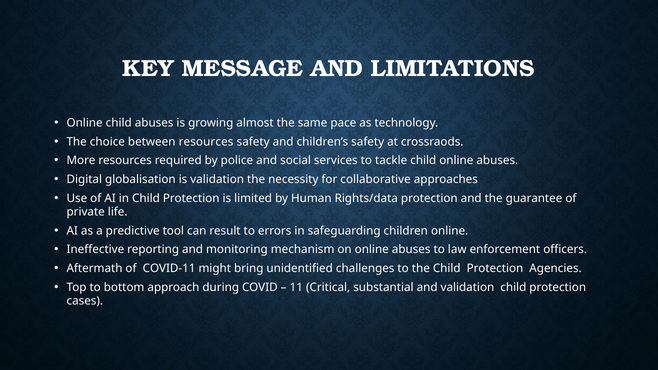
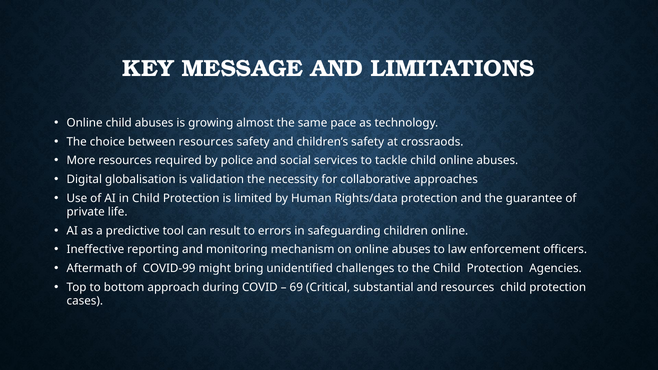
COVID-11: COVID-11 -> COVID-99 (169, 269)
11: 11 -> 69 (296, 287)
and validation: validation -> resources (467, 287)
